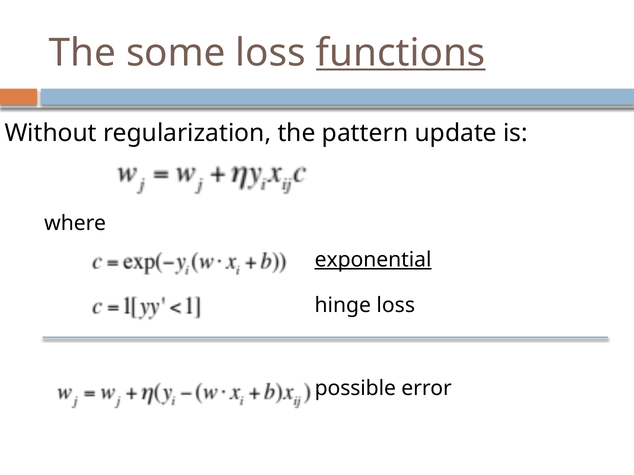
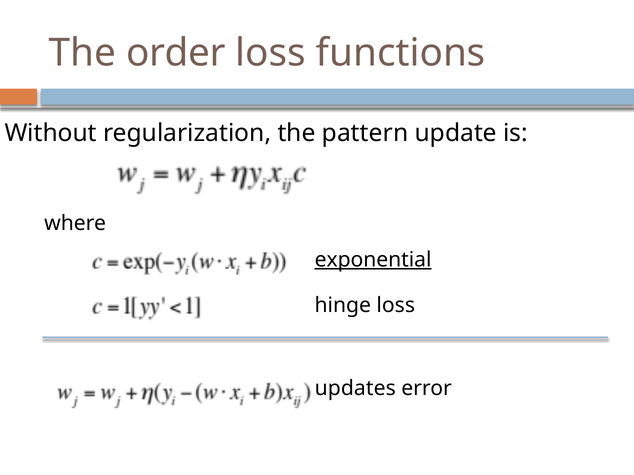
some: some -> order (176, 53)
functions underline: present -> none (401, 53)
possible: possible -> updates (355, 388)
